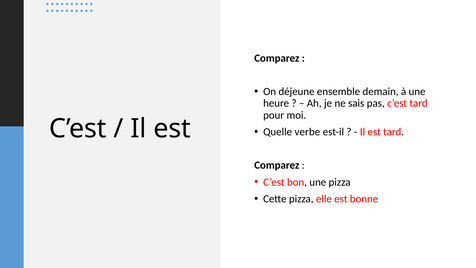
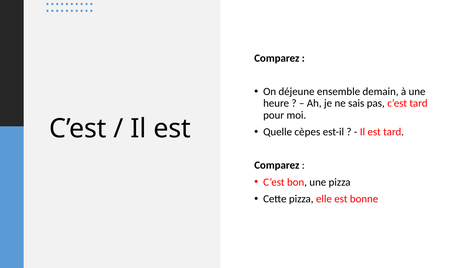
verbe: verbe -> cèpes (307, 132)
